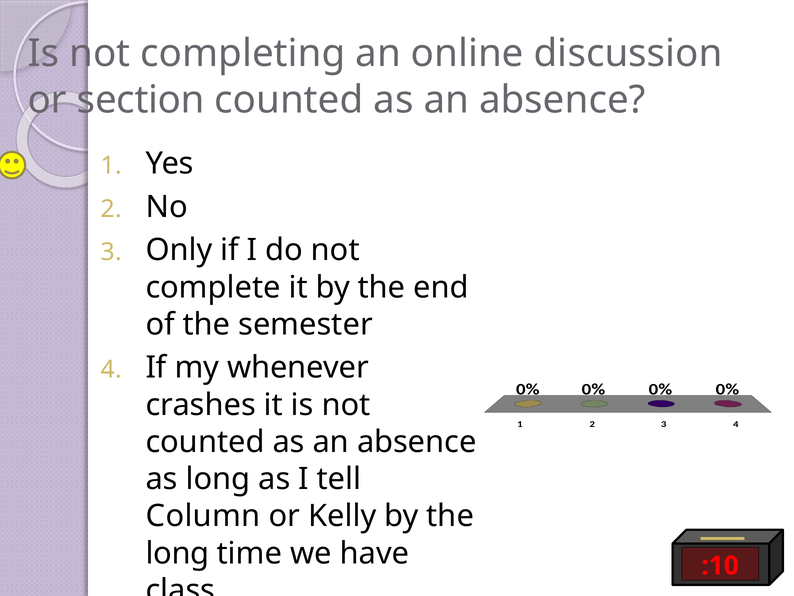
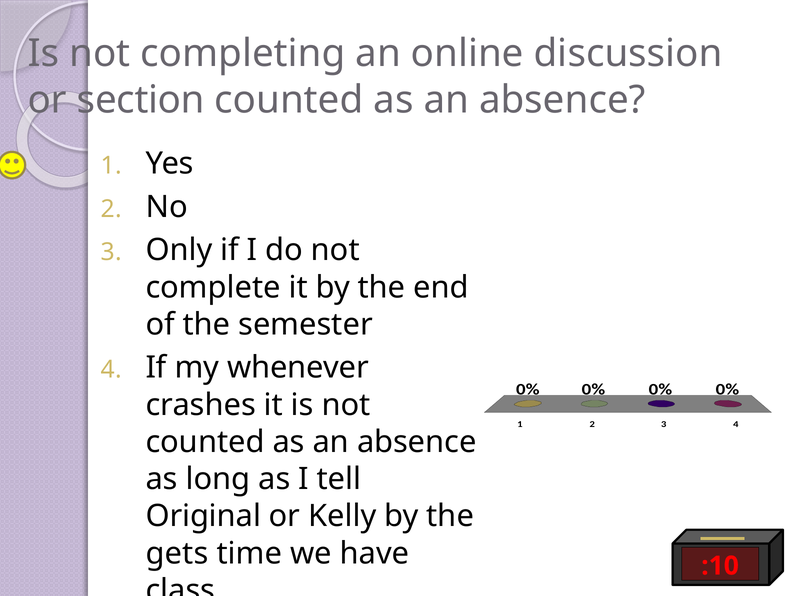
Column: Column -> Original (203, 516)
long: long -> gets (177, 553)
